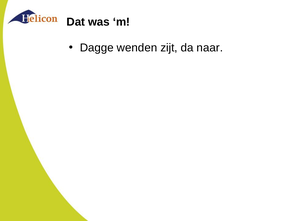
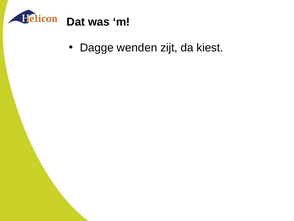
naar: naar -> kiest (210, 48)
